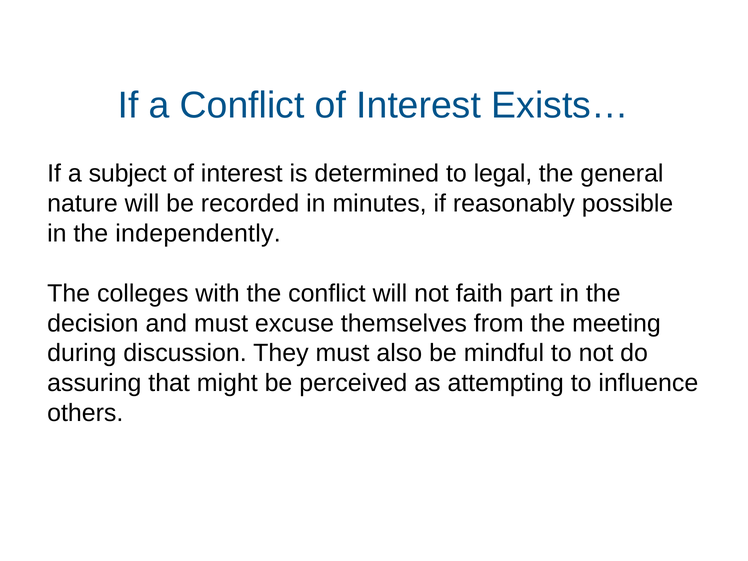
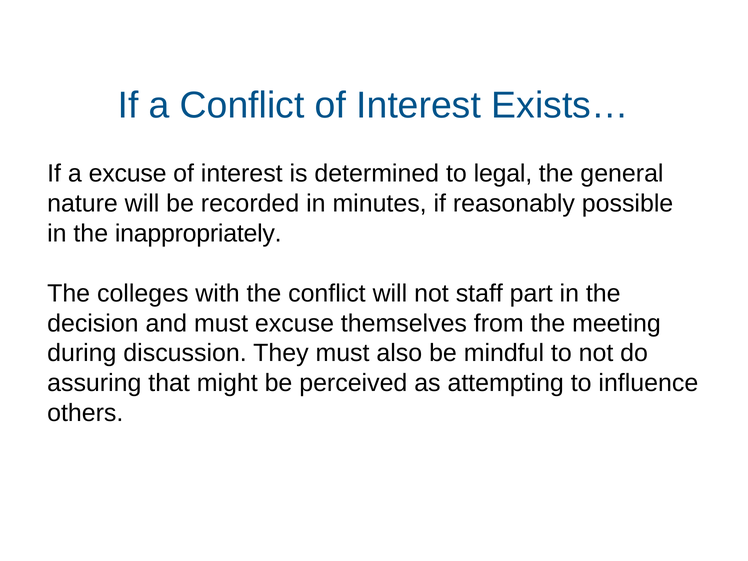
a subject: subject -> excuse (128, 174)
independently: independently -> inappropriately (198, 234)
faith: faith -> staff (479, 293)
